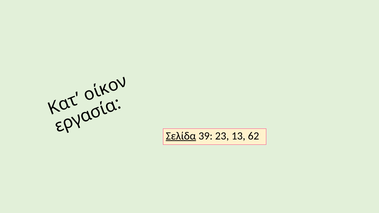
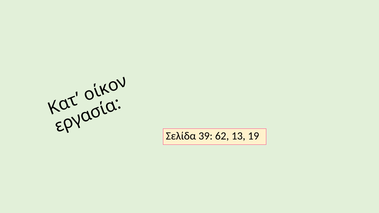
Σελίδα underline: present -> none (181, 136)
23: 23 -> 62 (222, 136)
62: 62 -> 19 (254, 136)
